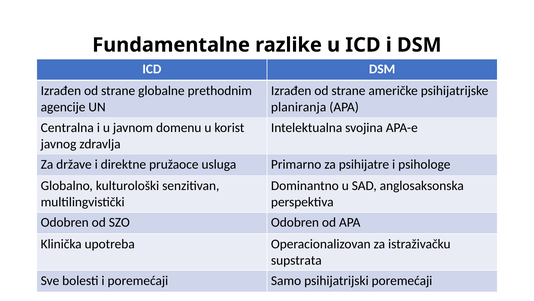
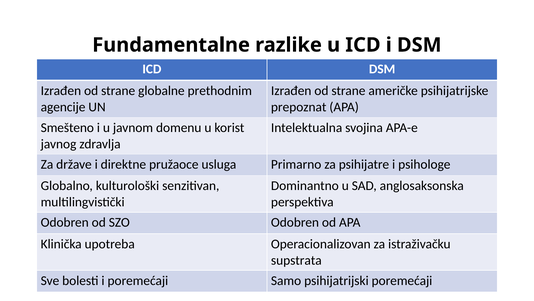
planiranja: planiranja -> prepoznat (299, 107)
Centralna: Centralna -> Smešteno (67, 127)
